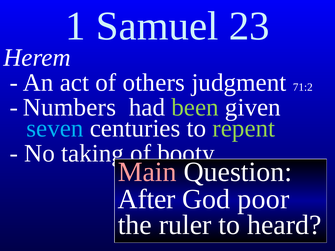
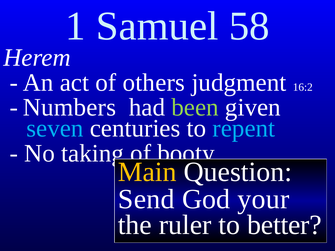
23: 23 -> 58 (249, 26)
71:2: 71:2 -> 16:2 (303, 87)
repent colour: light green -> light blue (244, 129)
Main colour: pink -> yellow (147, 172)
After: After -> Send (146, 199)
poor: poor -> your (263, 199)
heard: heard -> better (284, 225)
